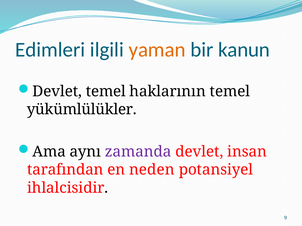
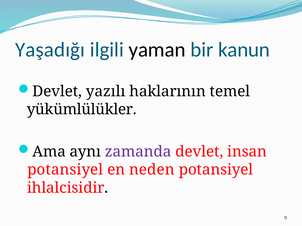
Edimleri: Edimleri -> Yaşadığı (50, 50)
yaman colour: orange -> black (157, 50)
Devlet temel: temel -> yazılı (106, 92)
tarafından: tarafından -> potansiyel (65, 170)
